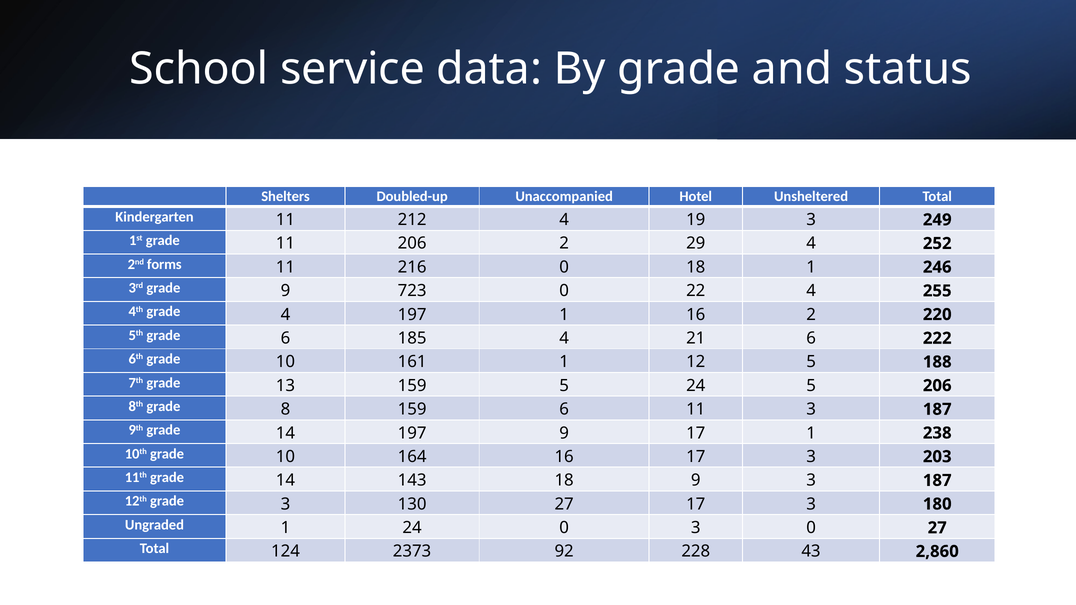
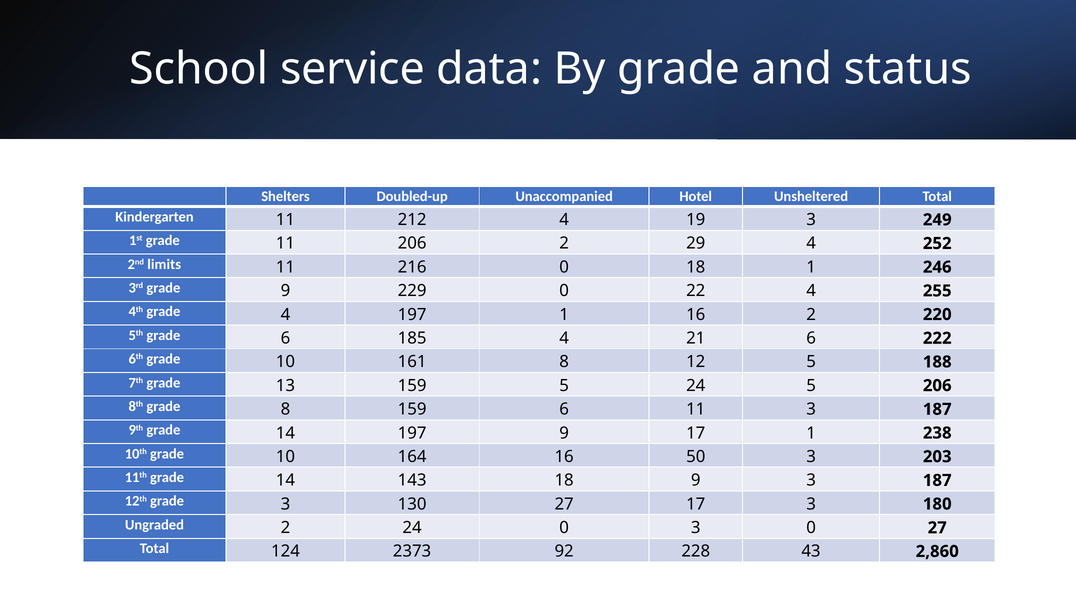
forms: forms -> limits (164, 264)
723: 723 -> 229 (412, 291)
161 1: 1 -> 8 (564, 362)
16 17: 17 -> 50 (696, 457)
Ungraded 1: 1 -> 2 (285, 528)
